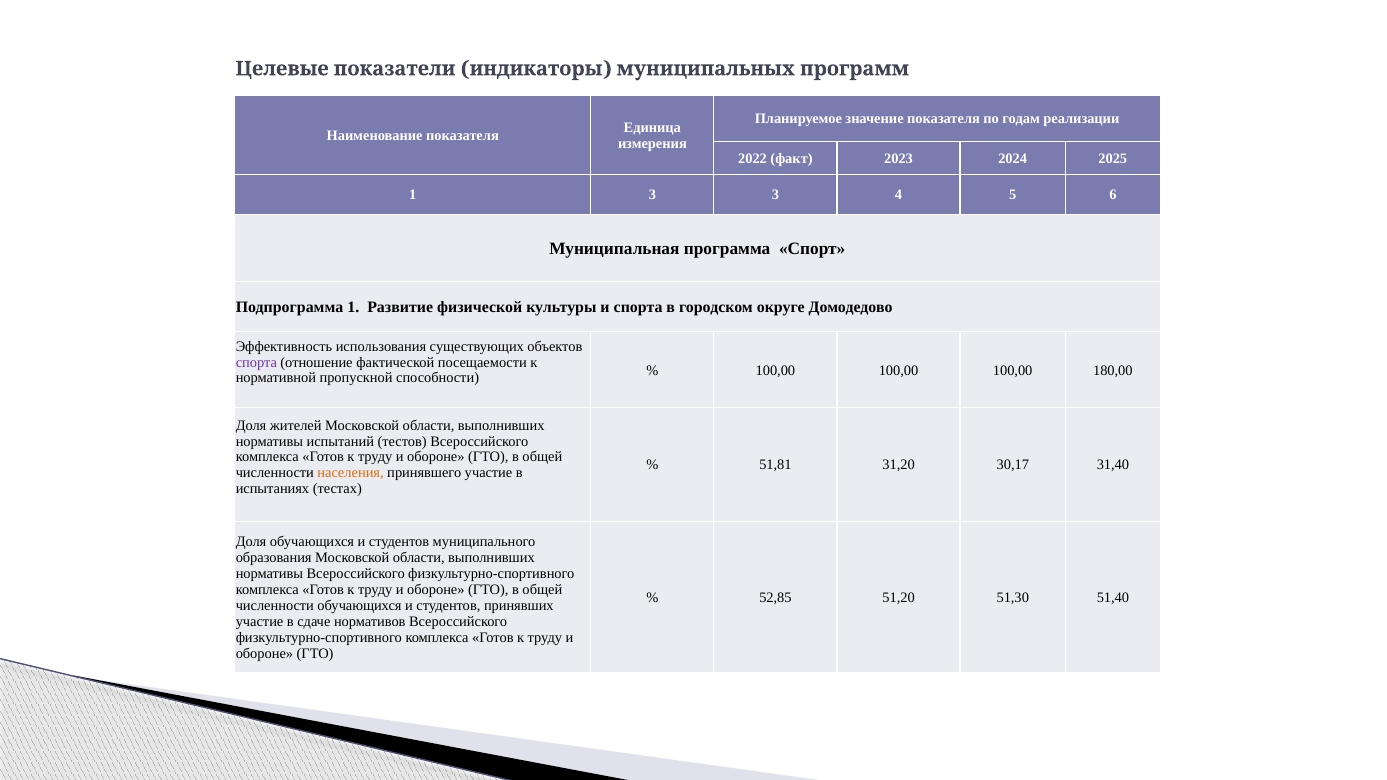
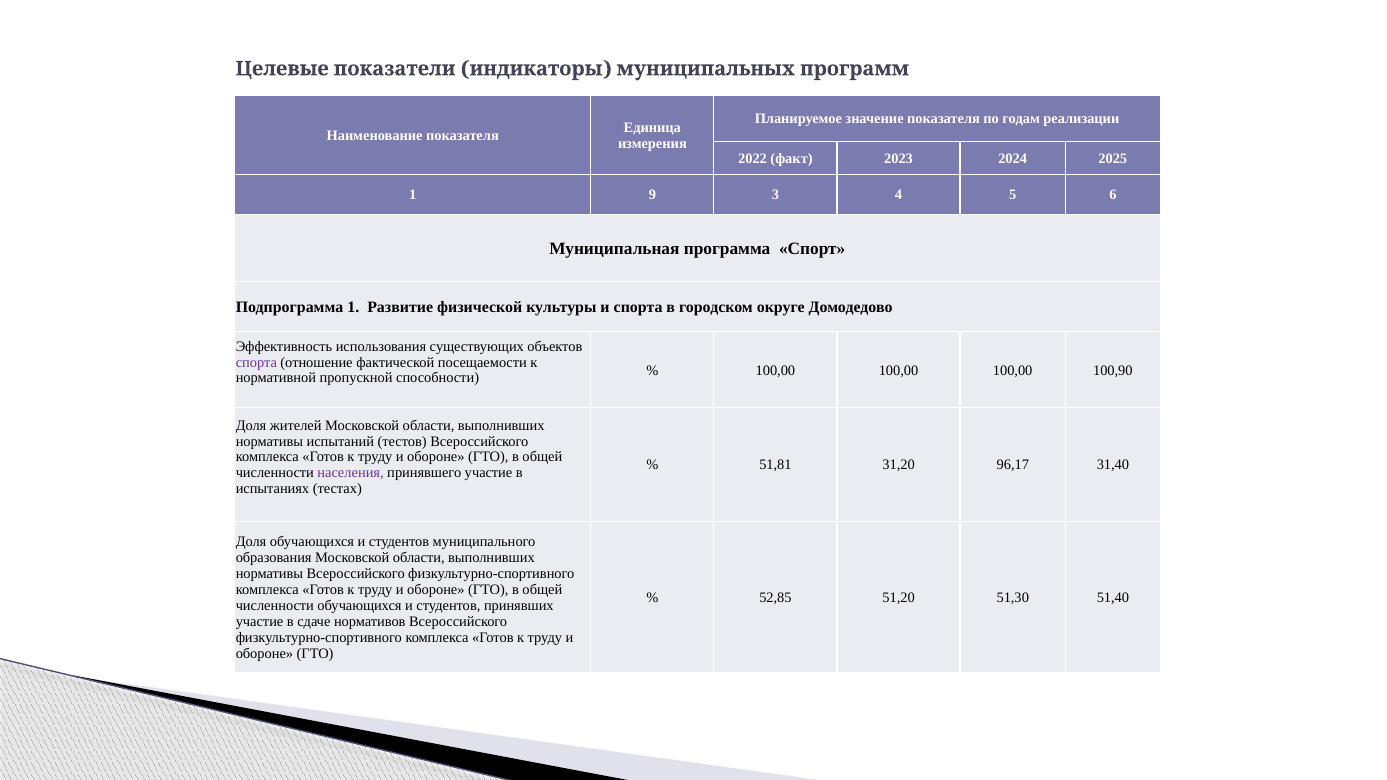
1 3: 3 -> 9 (652, 195)
180,00: 180,00 -> 100,90 (1113, 370)
30,17: 30,17 -> 96,17 (1013, 465)
населения colour: orange -> purple (351, 473)
